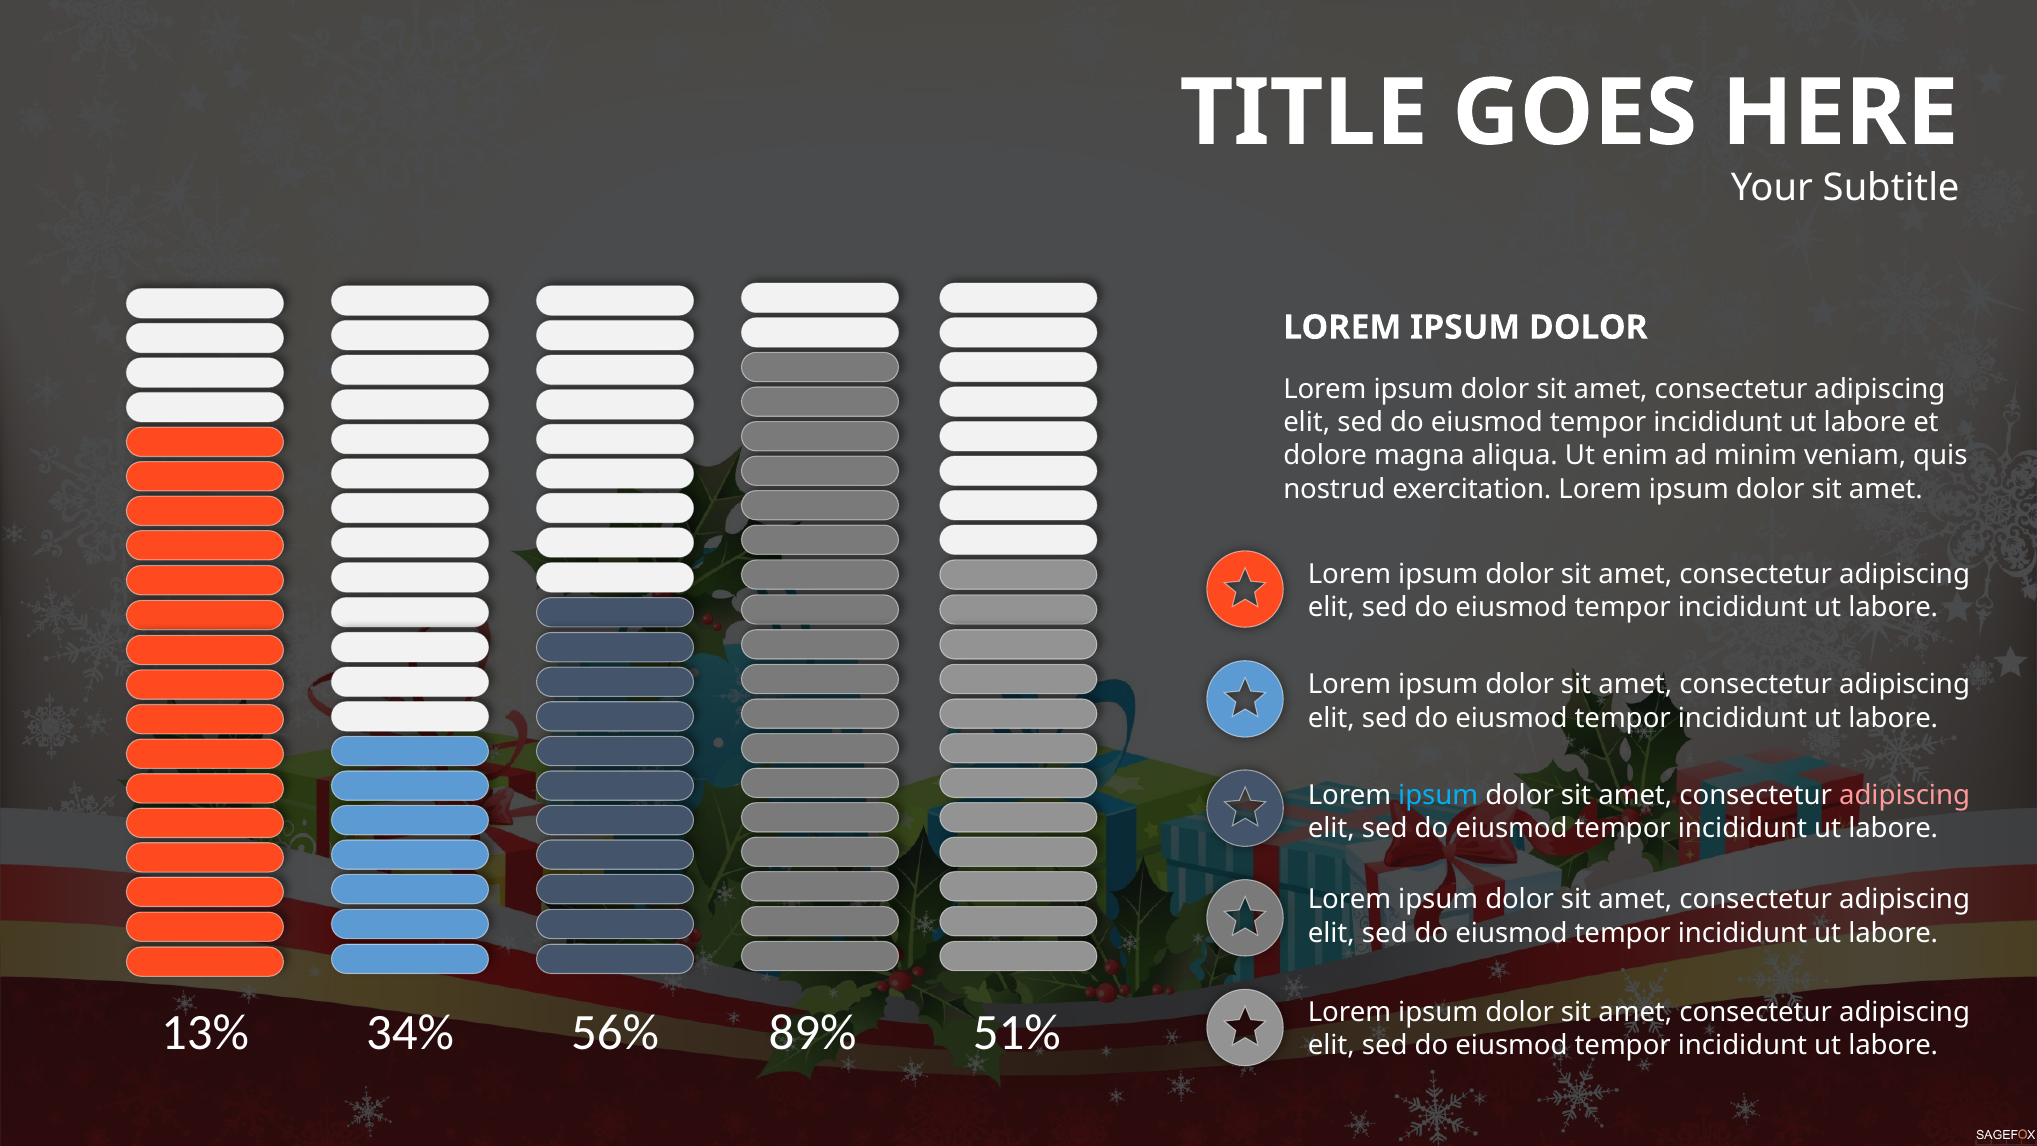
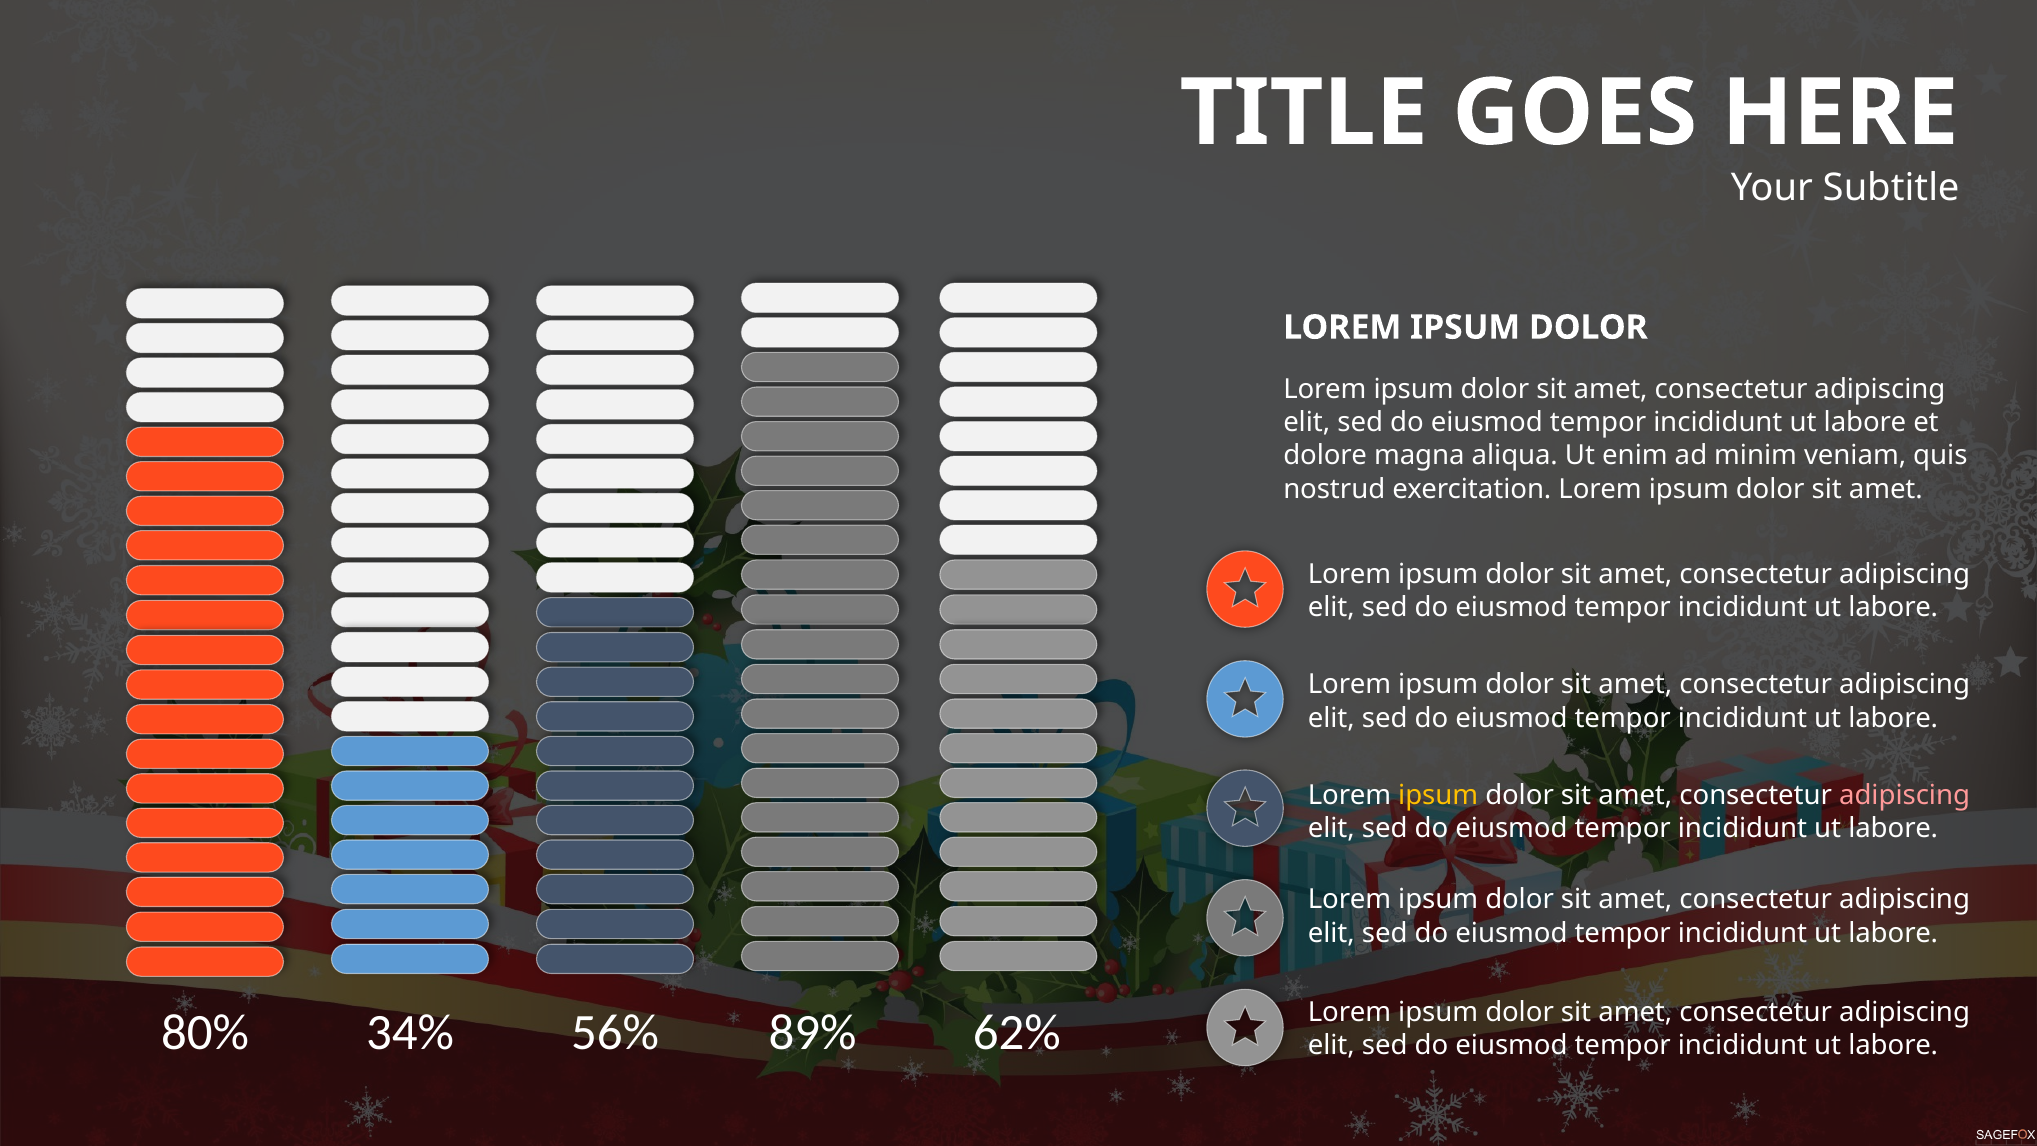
ipsum colour: light blue -> yellow (1438, 795)
13%: 13% -> 80% (205, 1033)
51%: 51% -> 62% (1017, 1033)
